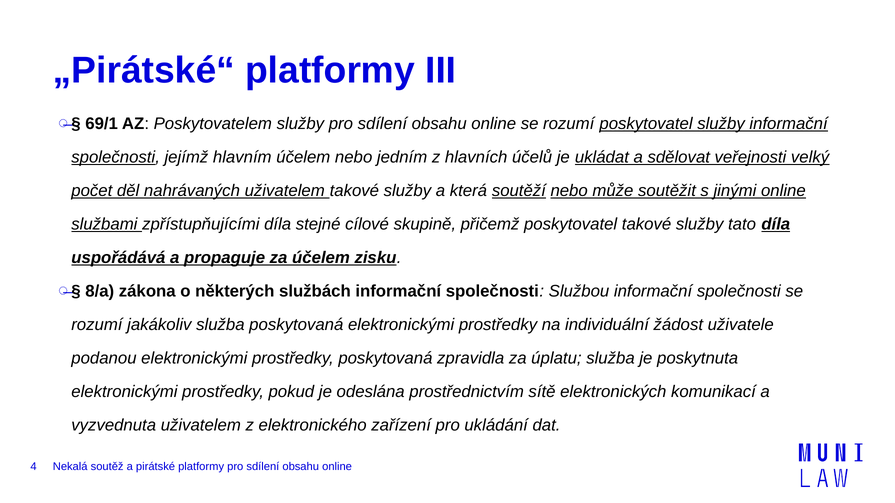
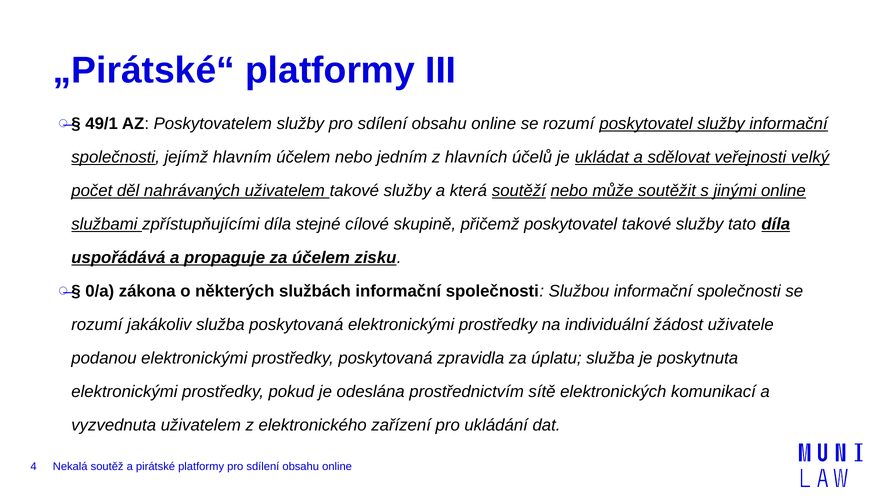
69/1: 69/1 -> 49/1 (102, 124)
8/a: 8/a -> 0/a (100, 292)
